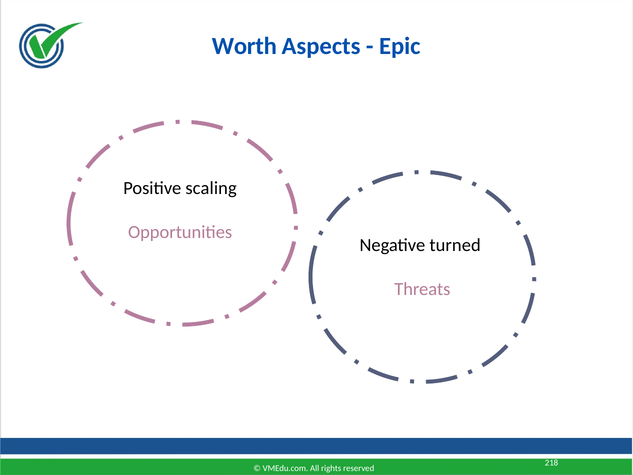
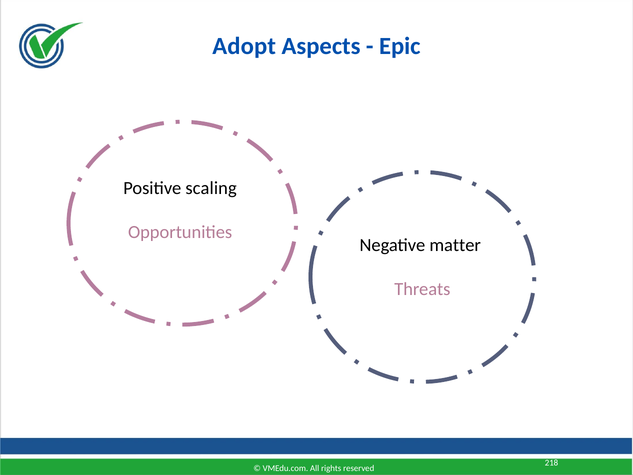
Worth: Worth -> Adopt (244, 46)
turned: turned -> matter (455, 245)
